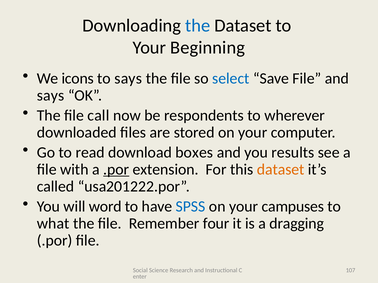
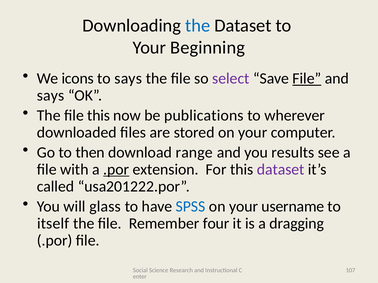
select colour: blue -> purple (231, 79)
File underline: none -> present (307, 79)
file call: call -> this (99, 116)
respondents: respondents -> publications (204, 116)
read: read -> then (90, 153)
boxes: boxes -> range (194, 153)
dataset colour: orange -> purple (281, 170)
word: word -> glass (105, 207)
campuses: campuses -> username (293, 207)
what: what -> itself (53, 224)
